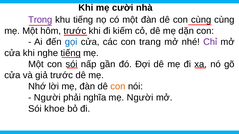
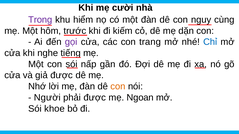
khu tiếng: tiếng -> hiểm (83, 20)
con cùng: cùng -> nguy (201, 20)
gọi colour: blue -> purple (71, 42)
Chỉ colour: purple -> blue (210, 42)
giả trước: trước -> được (62, 76)
phải nghĩa: nghĩa -> được (95, 98)
mẹ Người: Người -> Ngoan (140, 98)
